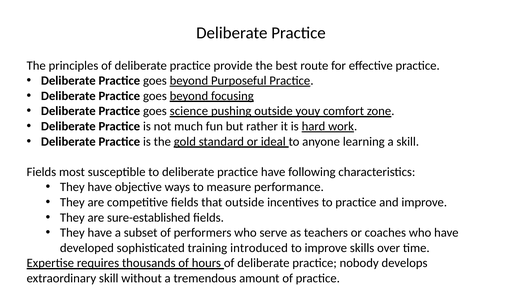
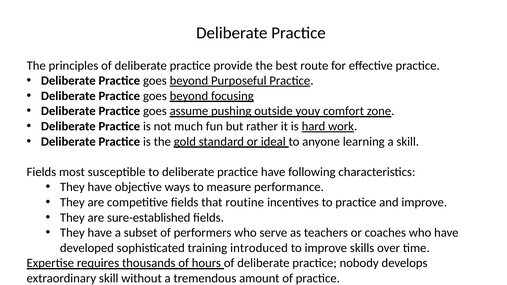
science: science -> assume (189, 111)
that outside: outside -> routine (245, 202)
